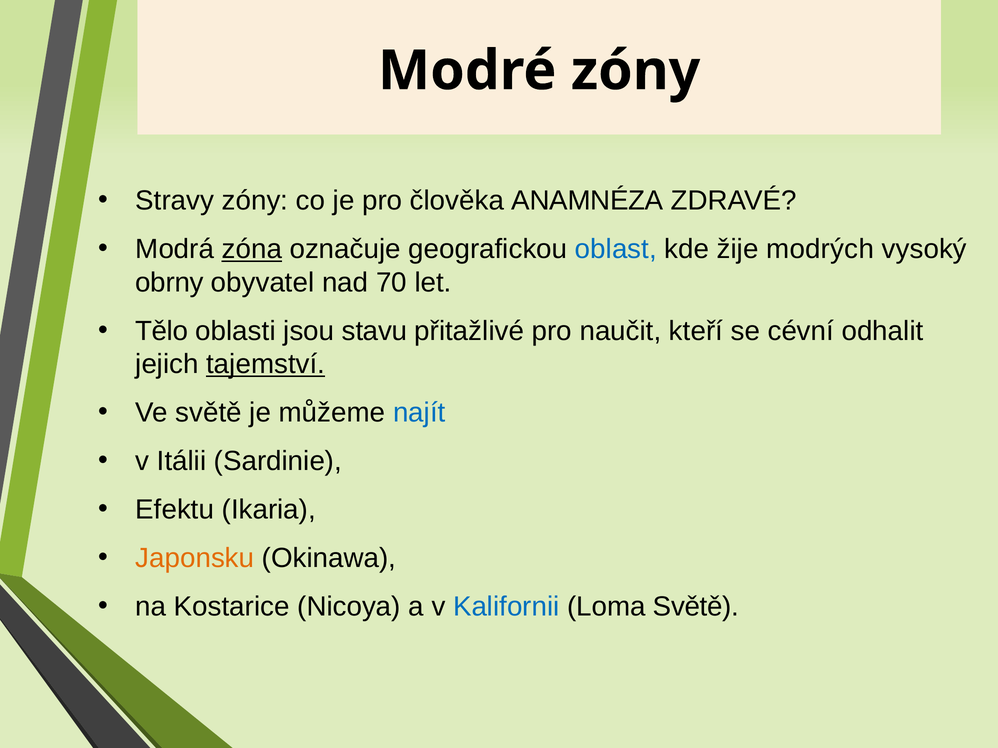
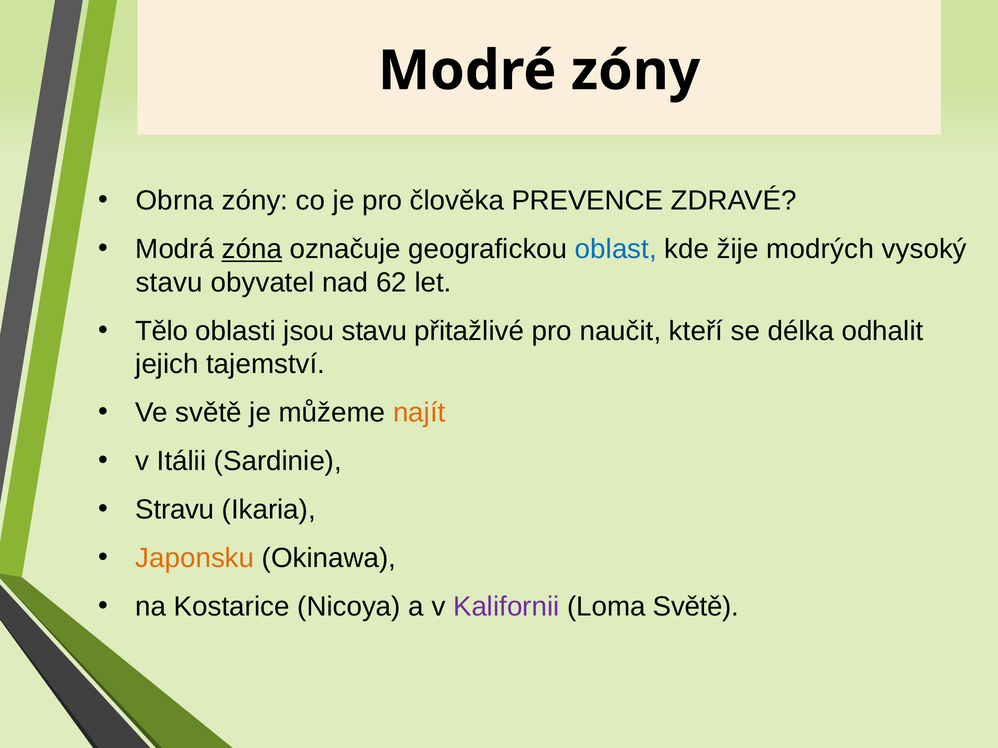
Stravy: Stravy -> Obrna (175, 201)
ANAMNÉZA: ANAMNÉZA -> PREVENCE (587, 201)
obrny: obrny -> stavu (169, 283)
70: 70 -> 62 (391, 283)
cévní: cévní -> délka (801, 331)
tajemství underline: present -> none (266, 365)
najít colour: blue -> orange (419, 413)
Efektu: Efektu -> Stravu (175, 510)
Kalifornii colour: blue -> purple (506, 607)
